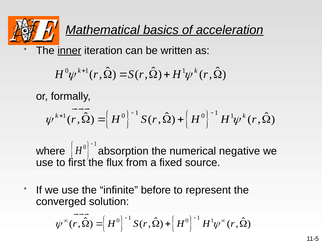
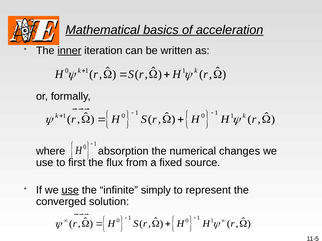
negative: negative -> changes (240, 151)
use underline: none -> present (70, 190)
before: before -> simply (156, 190)
